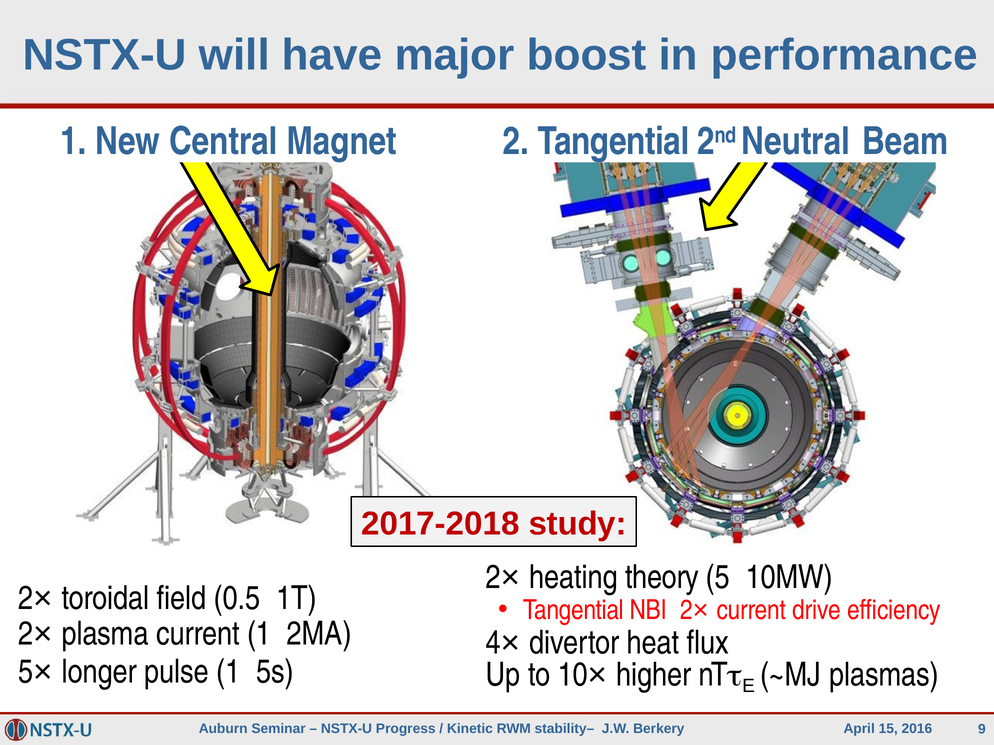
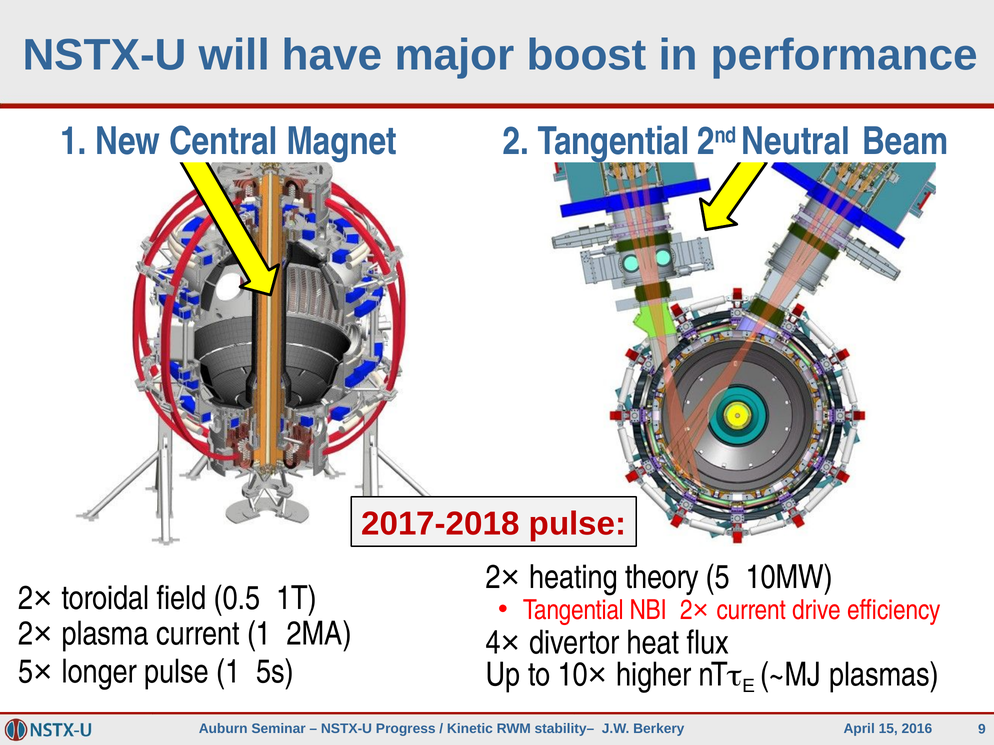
2017-2018 study: study -> pulse (578, 524)
